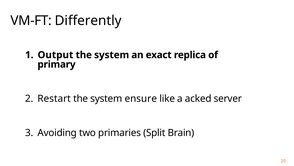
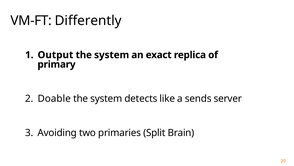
Restart: Restart -> Doable (54, 98)
ensure: ensure -> detects (141, 98)
acked: acked -> sends (198, 98)
